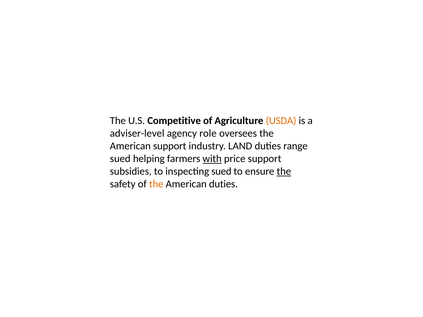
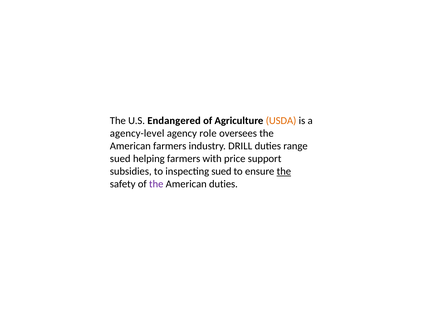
Competitive: Competitive -> Endangered (174, 121)
adviser-level: adviser-level -> agency-level (137, 133)
American support: support -> farmers (170, 146)
LAND: LAND -> DRILL (240, 146)
with underline: present -> none (212, 159)
the colour: orange -> purple (156, 184)
